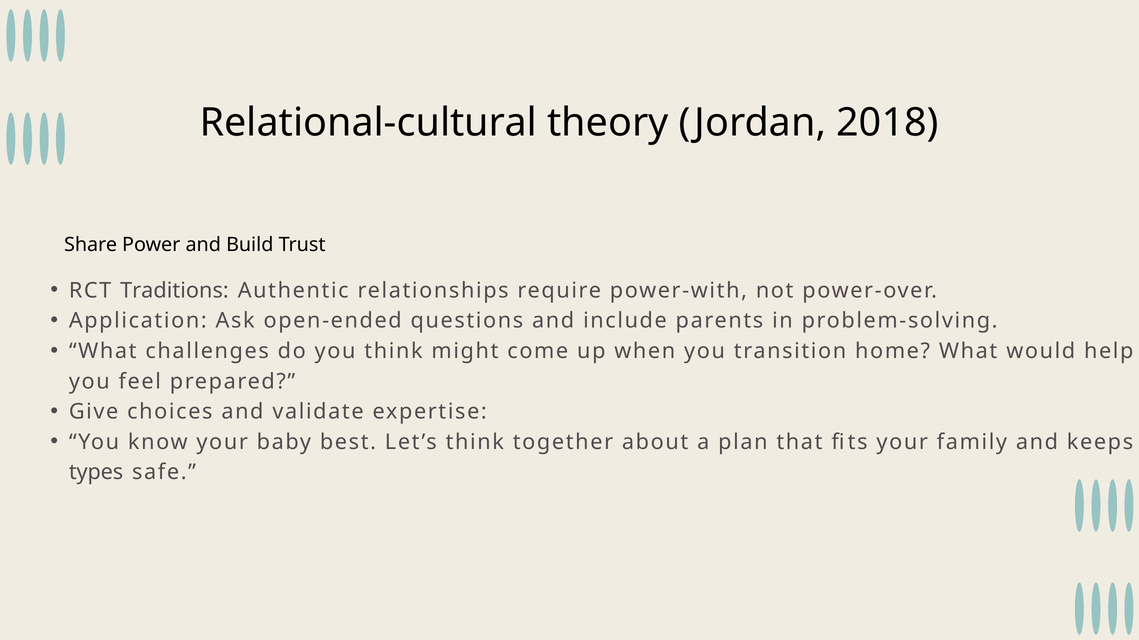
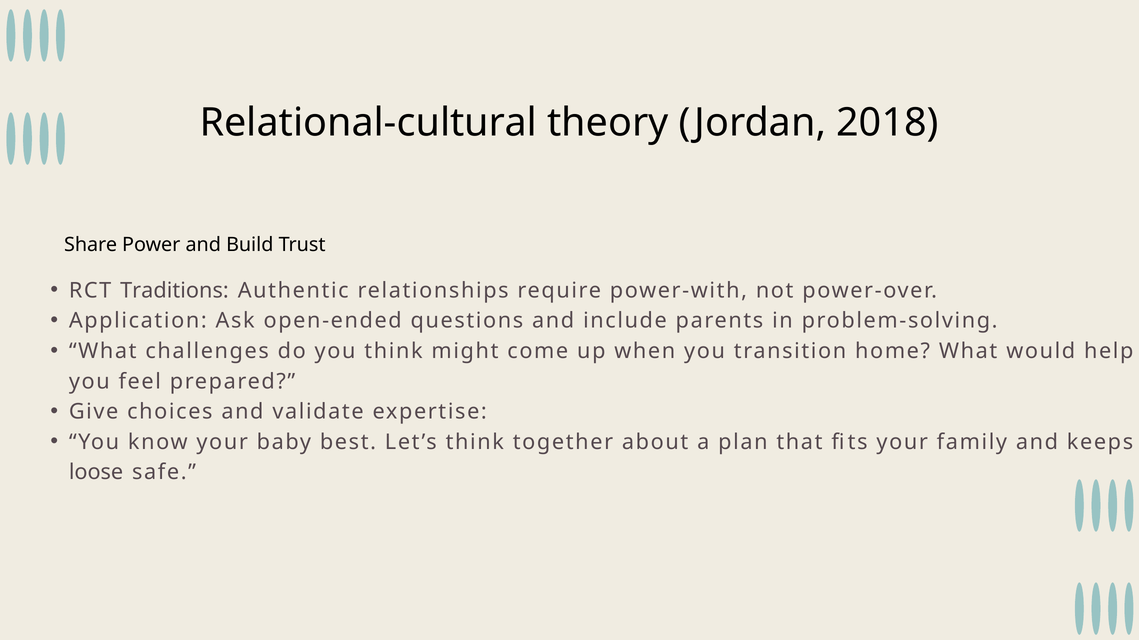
types: types -> loose (96, 473)
